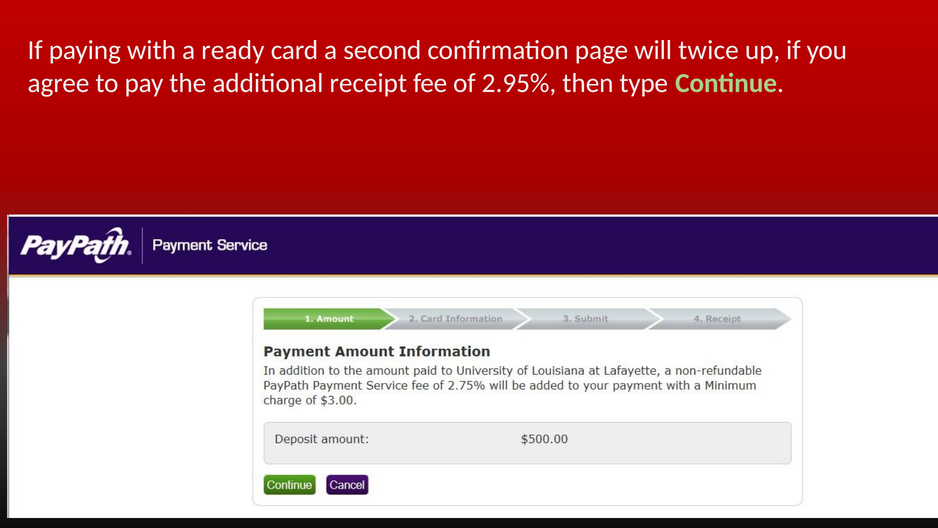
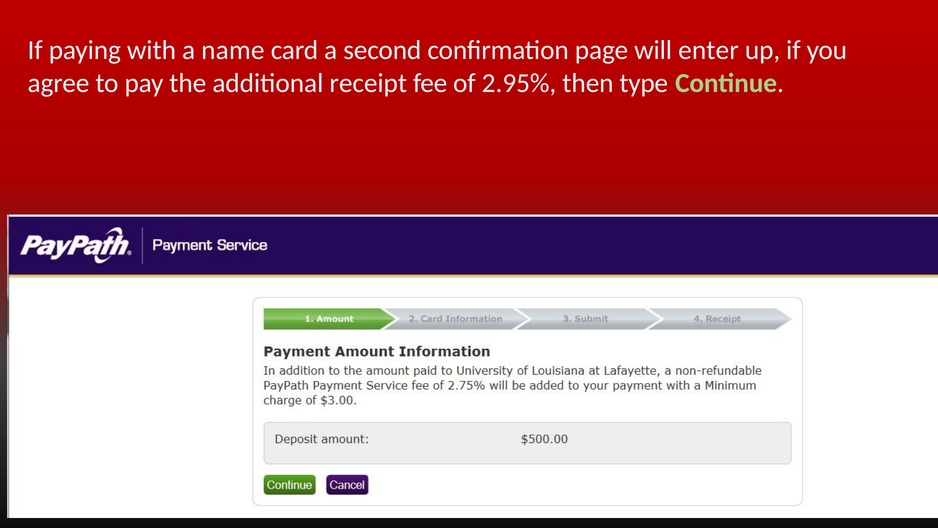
ready: ready -> name (233, 50)
twice: twice -> enter (709, 50)
